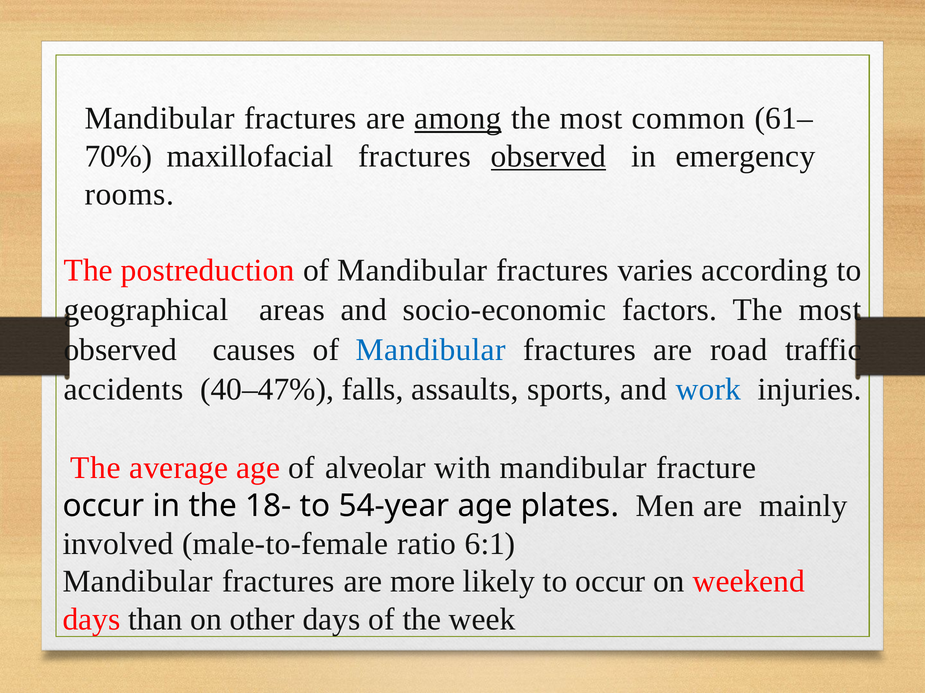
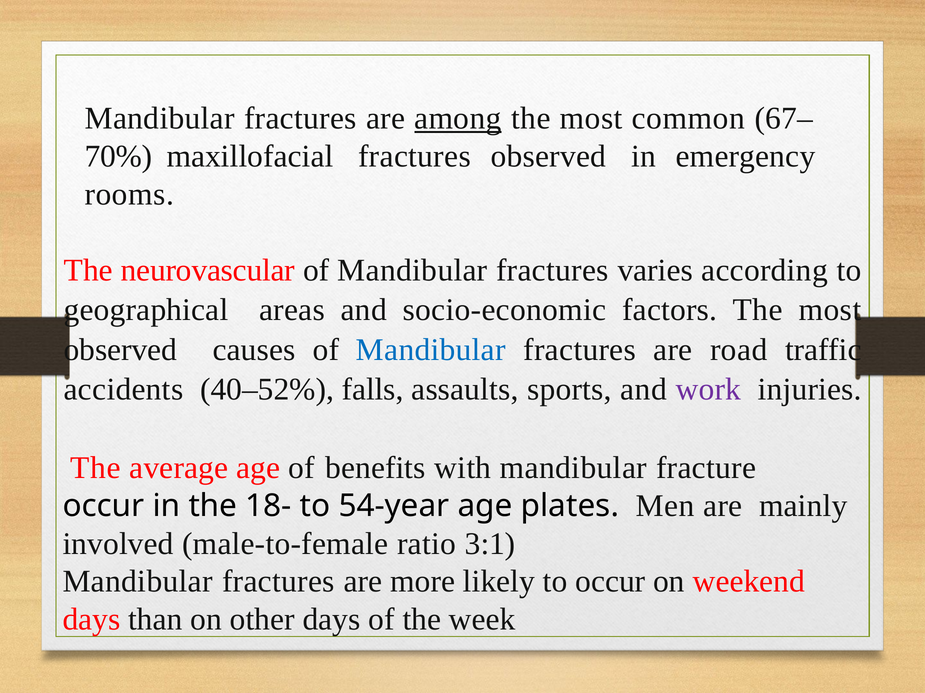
61–: 61– -> 67– (784, 118)
observed underline: present -> none (548, 156)
postreduction: postreduction -> neurovascular (208, 271)
40–47%: 40–47% -> 40–52% (267, 390)
work colour: blue -> purple (708, 390)
alveolar: alveolar -> benefits (375, 468)
6:1: 6:1 -> 3:1 (490, 544)
